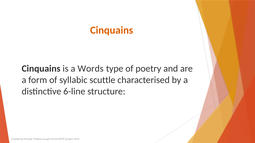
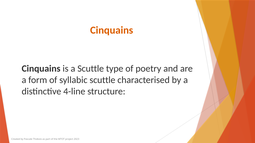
a Words: Words -> Scuttle (91, 69)
6-line: 6-line -> 4-line (74, 92)
